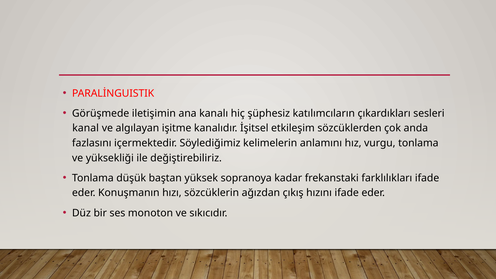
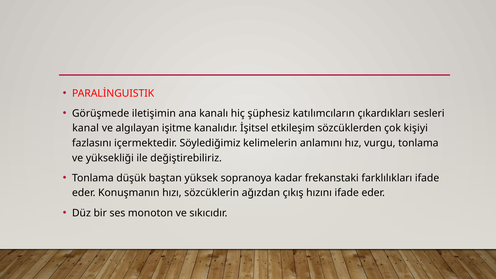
anda: anda -> kişiyi (416, 128)
